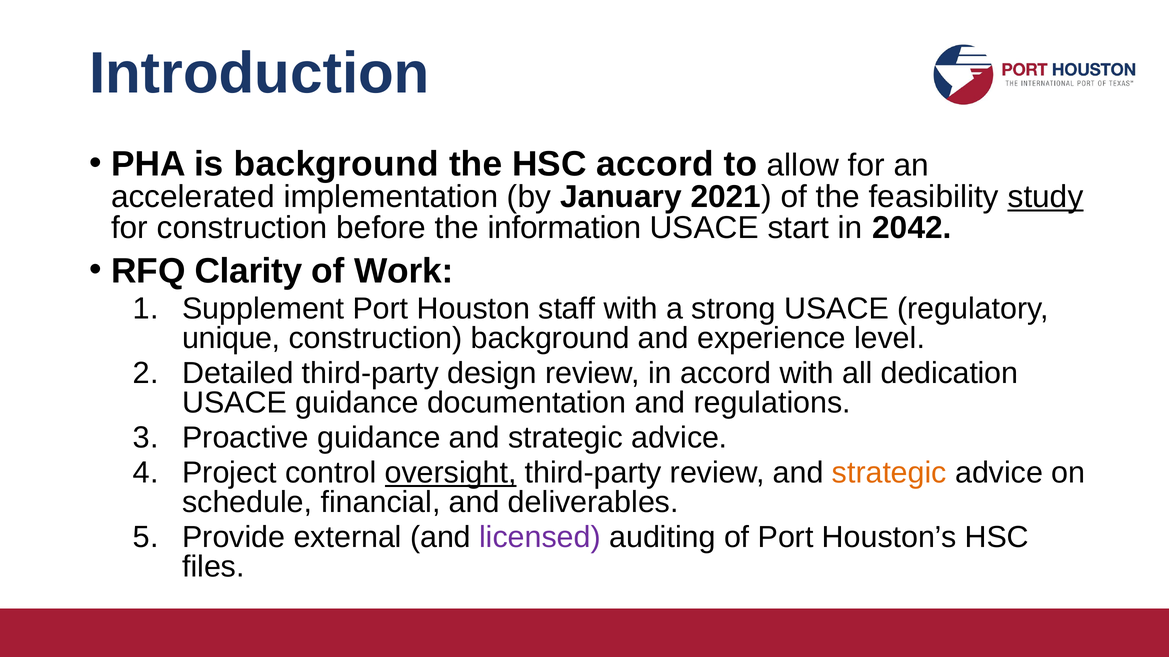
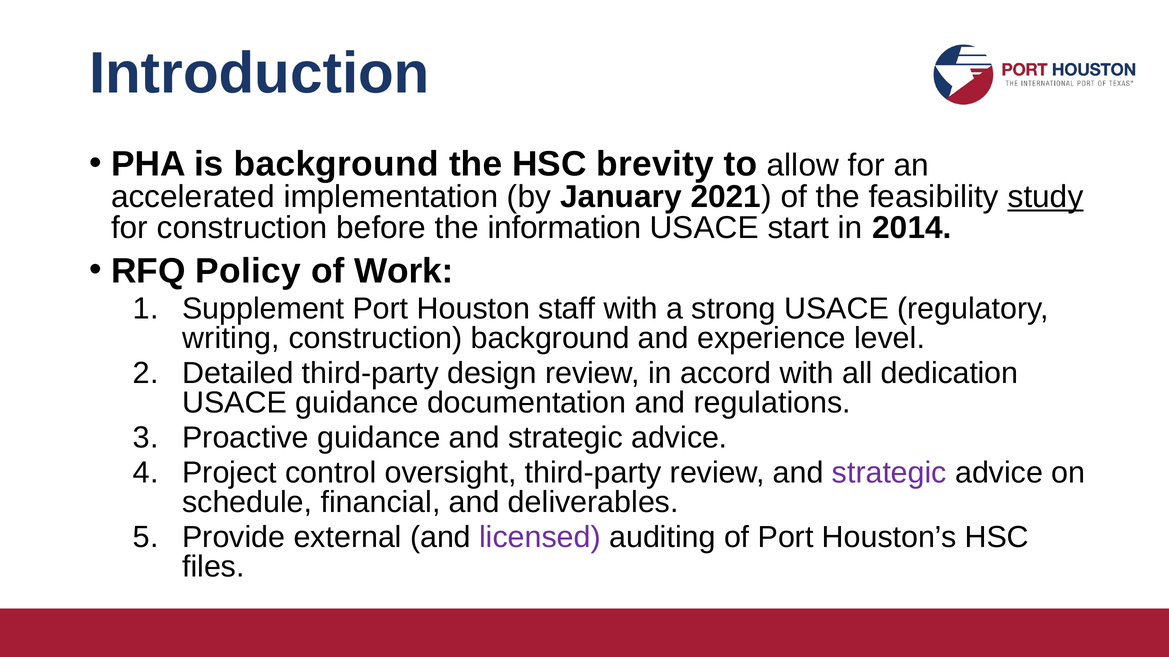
HSC accord: accord -> brevity (655, 164)
2042: 2042 -> 2014 (912, 228)
Clarity: Clarity -> Policy (248, 271)
unique: unique -> writing (231, 338)
oversight underline: present -> none (451, 473)
strategic colour: orange -> purple (889, 473)
